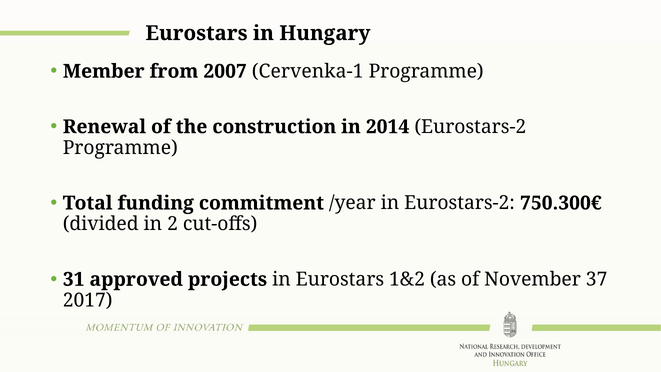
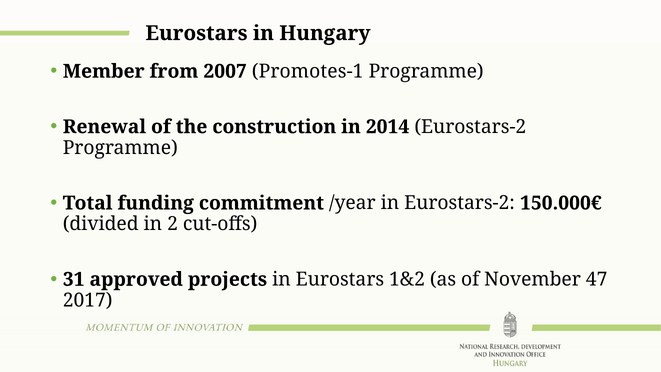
Cervenka-1: Cervenka-1 -> Promotes-1 (308, 71)
750.300€: 750.300€ -> 150.000€ (561, 203)
37: 37 -> 47 (597, 279)
